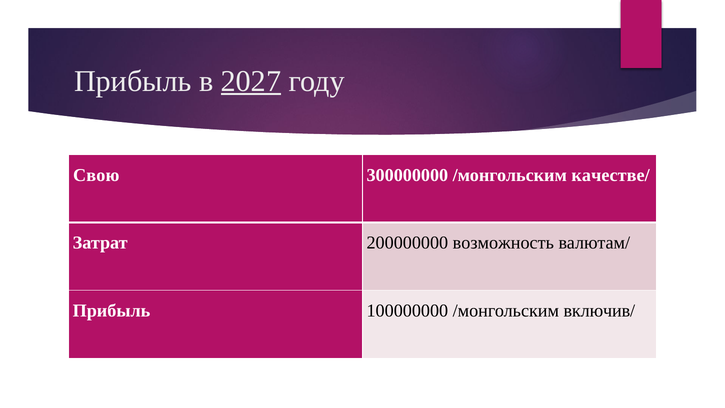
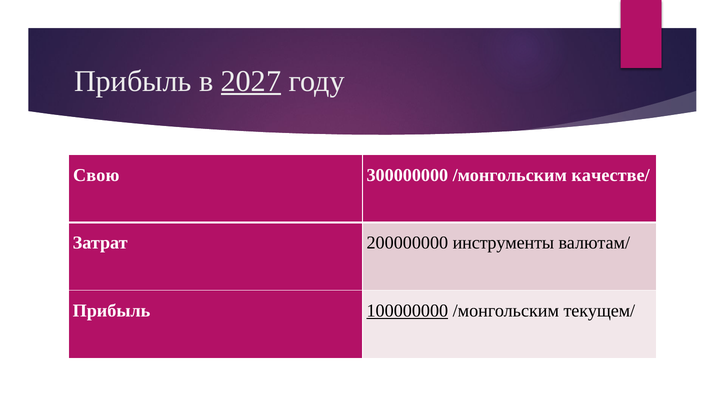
возможность: возможность -> инструменты (503, 243)
100000000 underline: none -> present (407, 310)
включив/: включив/ -> текущем/ (599, 310)
